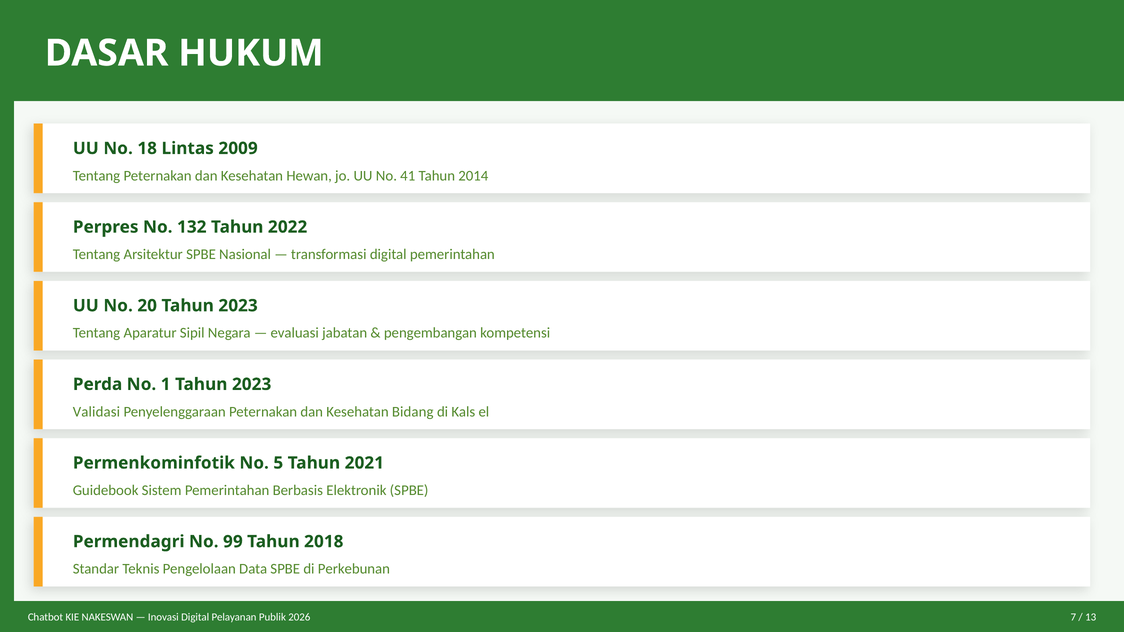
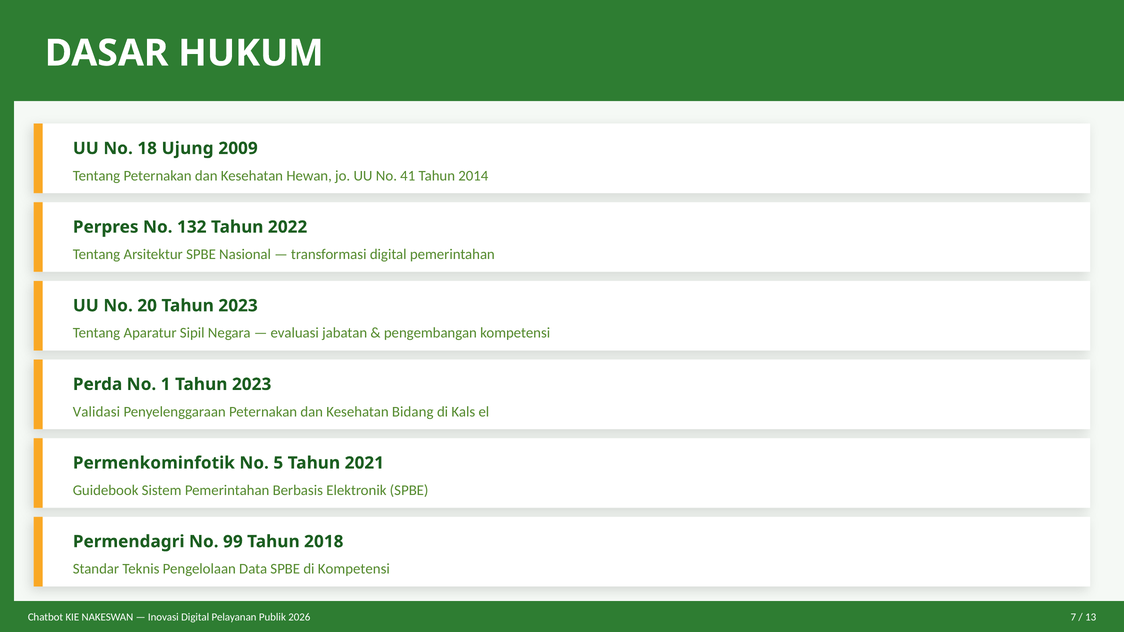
Lintas: Lintas -> Ujung (188, 148)
di Perkebunan: Perkebunan -> Kompetensi (354, 569)
